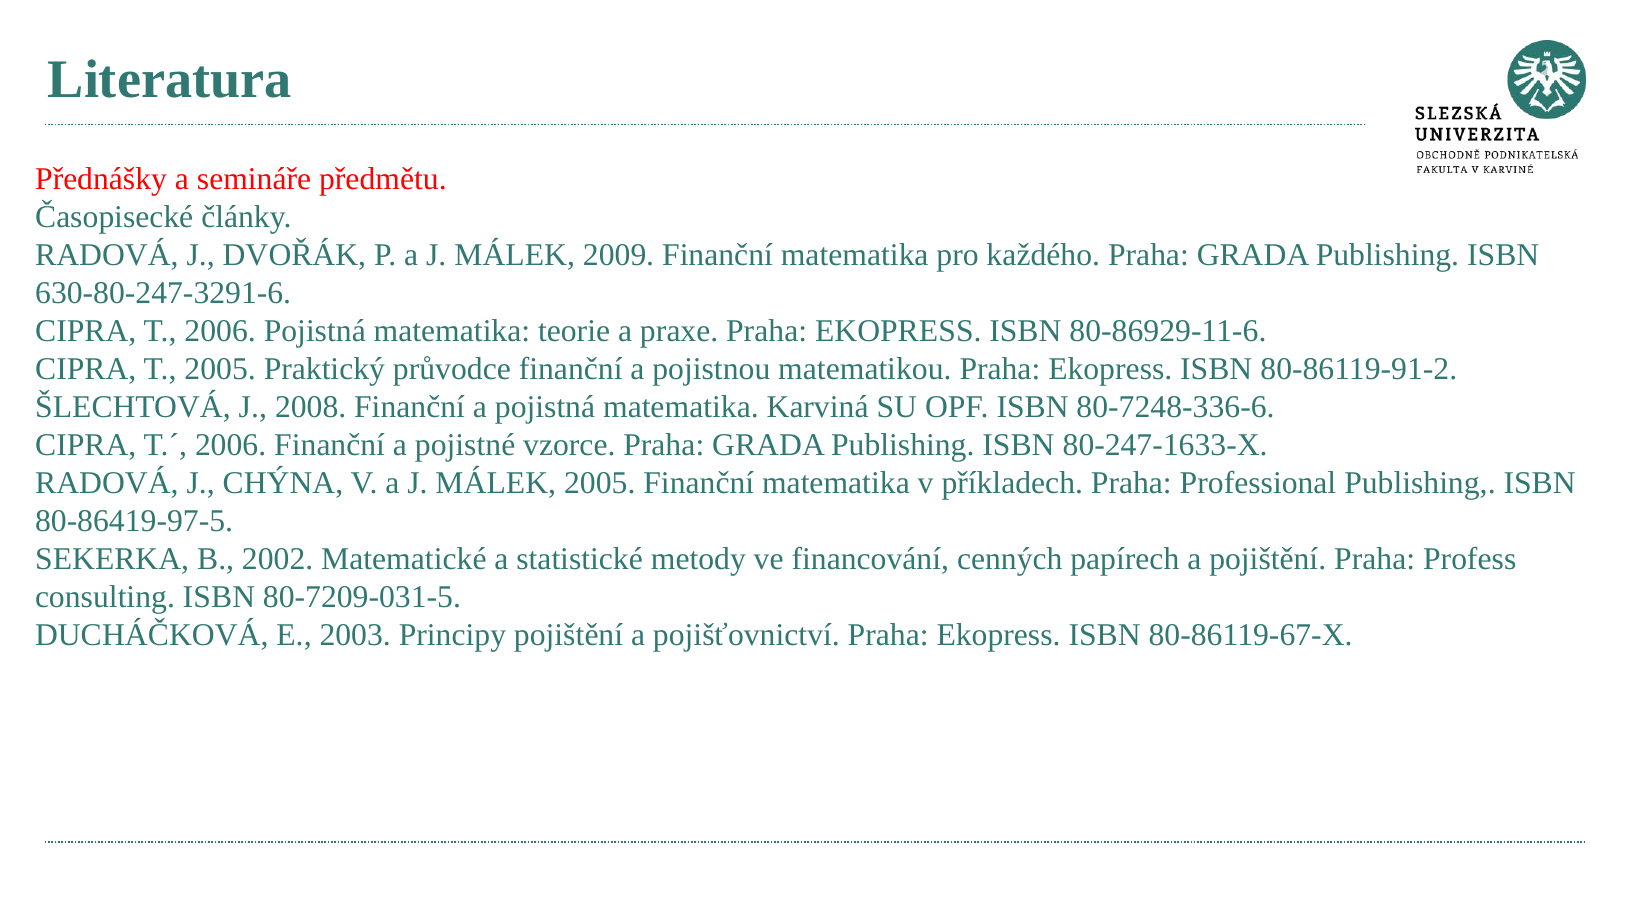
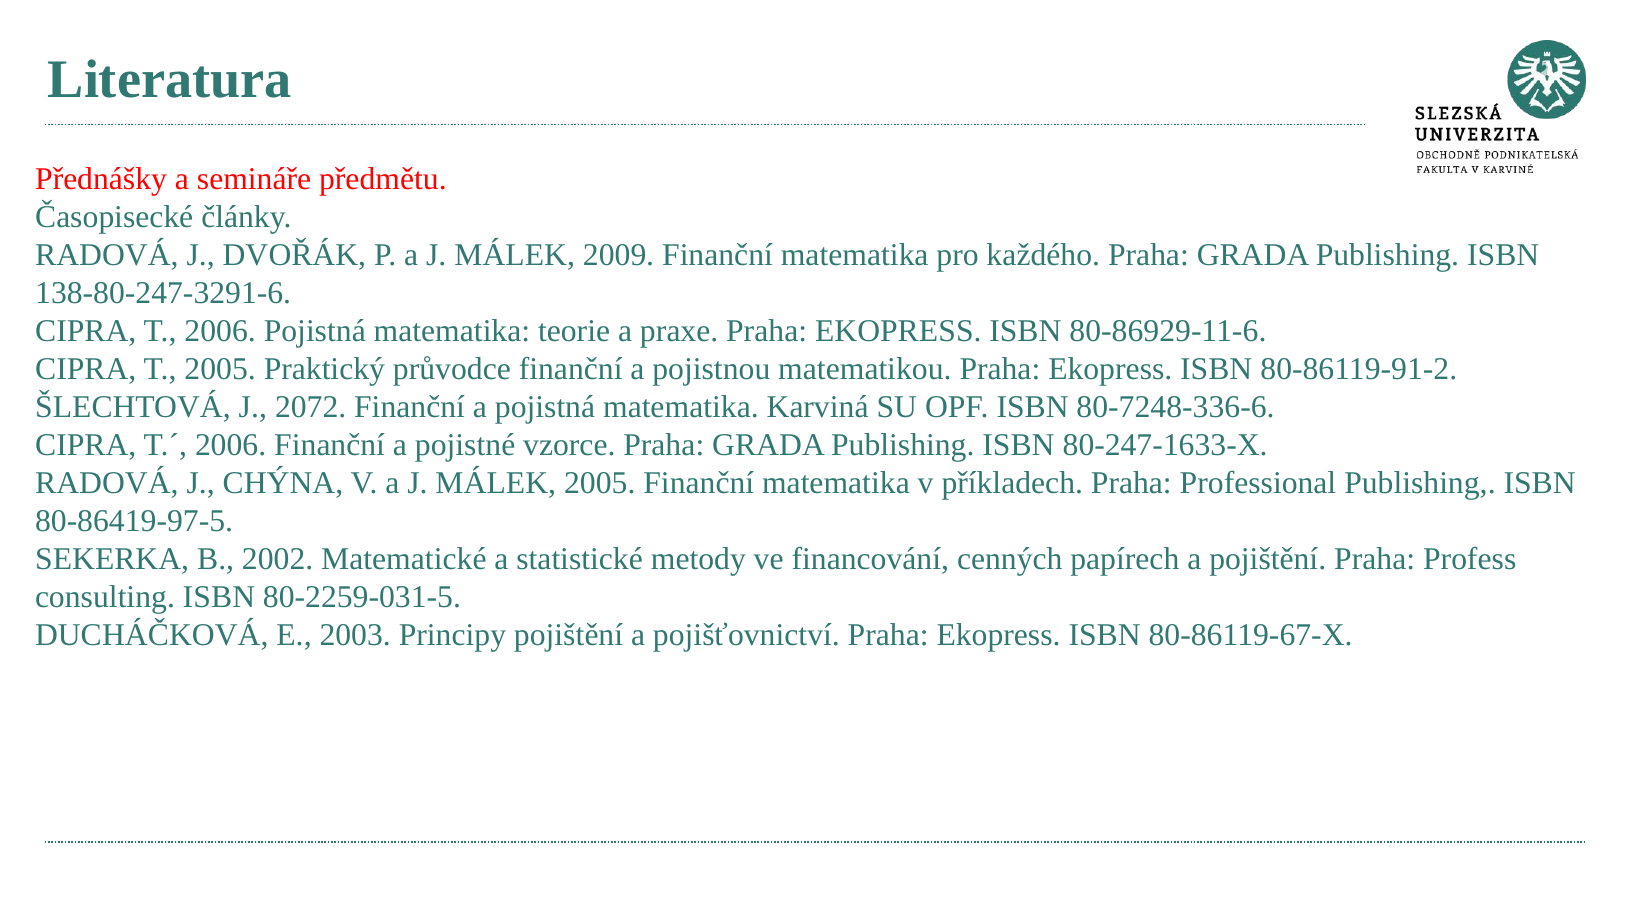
630-80-247-3291-6: 630-80-247-3291-6 -> 138-80-247-3291-6 (163, 293)
2008: 2008 -> 2072 (311, 407)
80-7209-031-5: 80-7209-031-5 -> 80-2259-031-5 (362, 597)
